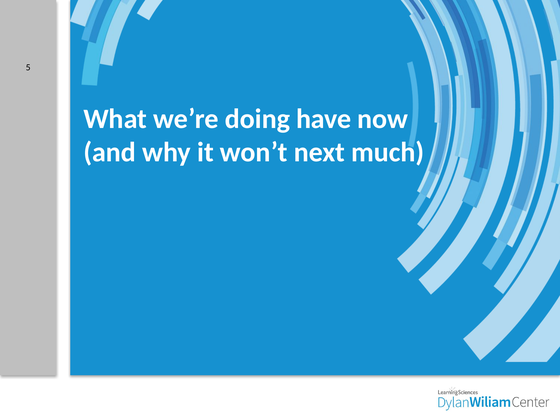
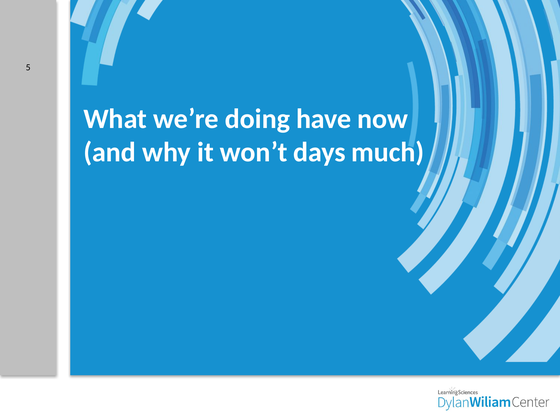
next: next -> days (320, 152)
